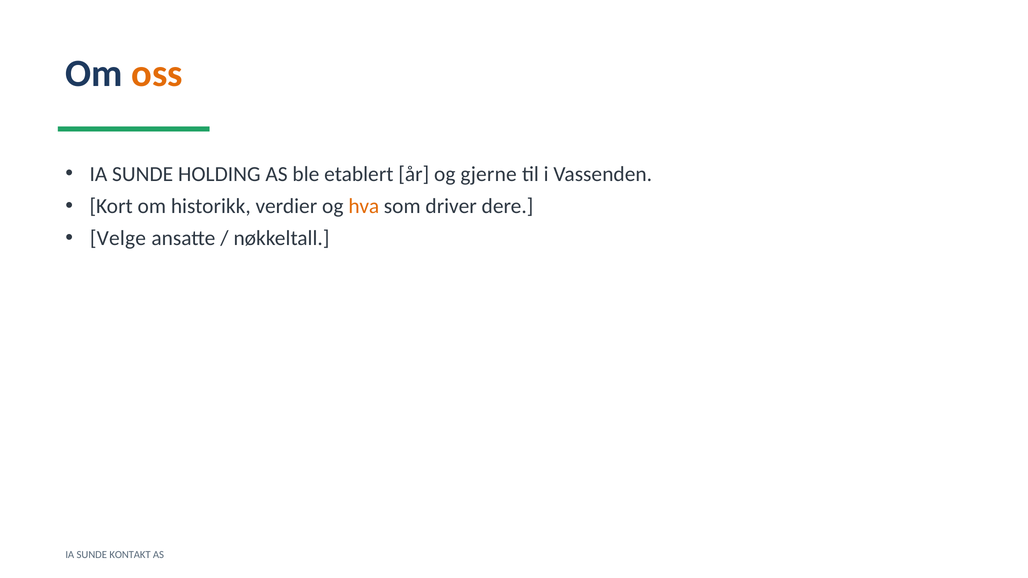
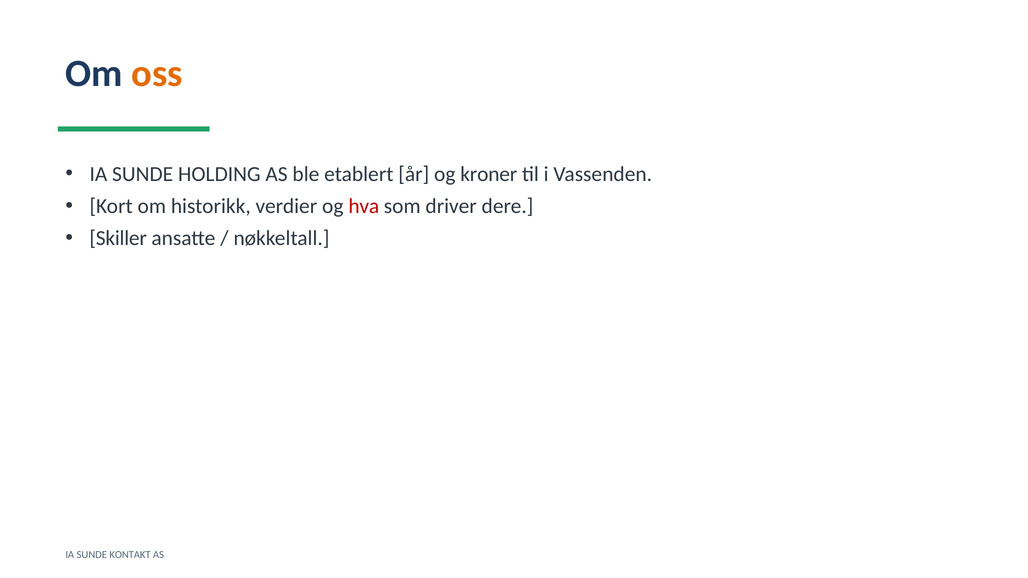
gjerne: gjerne -> kroner (489, 174)
hva colour: orange -> red (364, 206)
Velge: Velge -> Skiller (118, 238)
